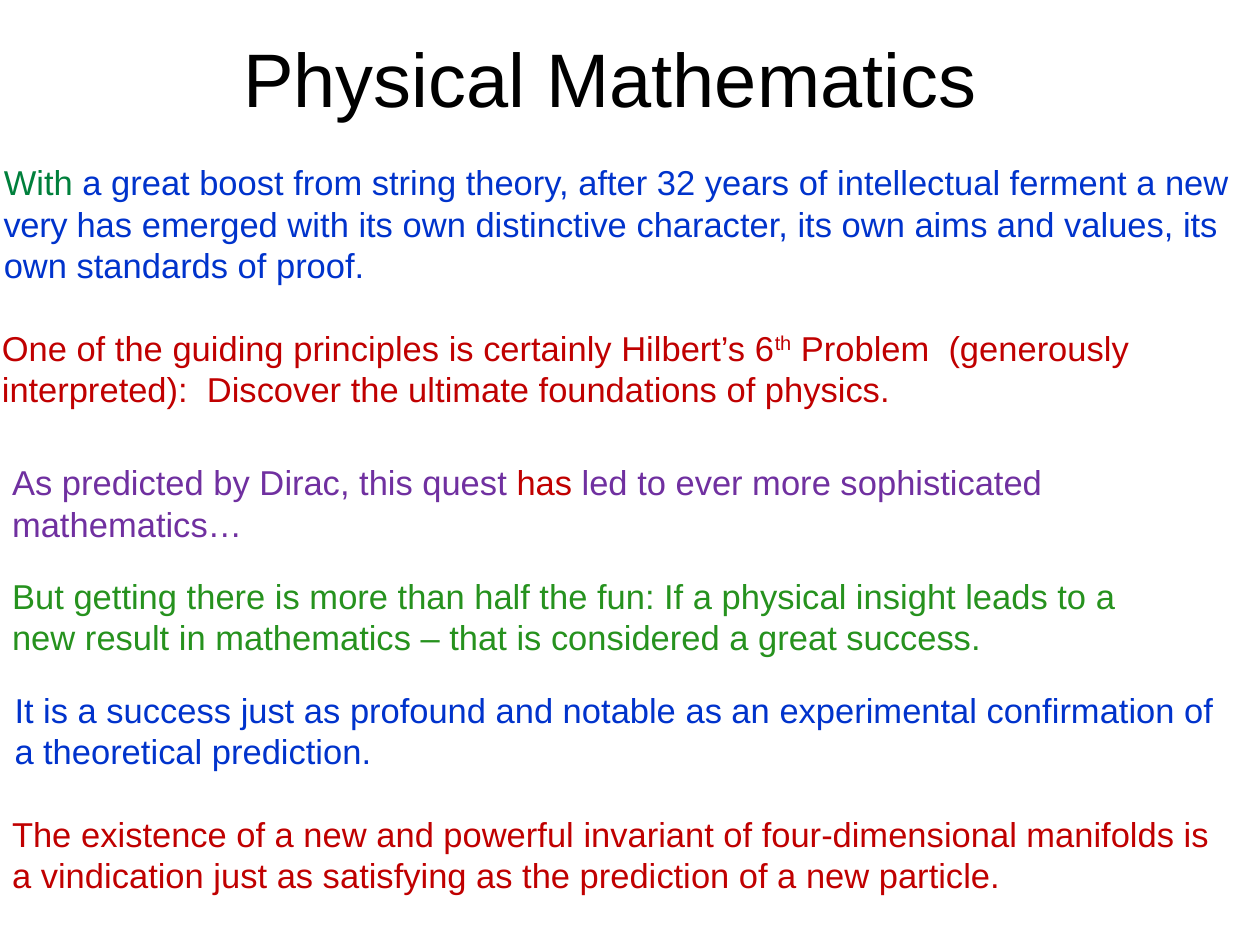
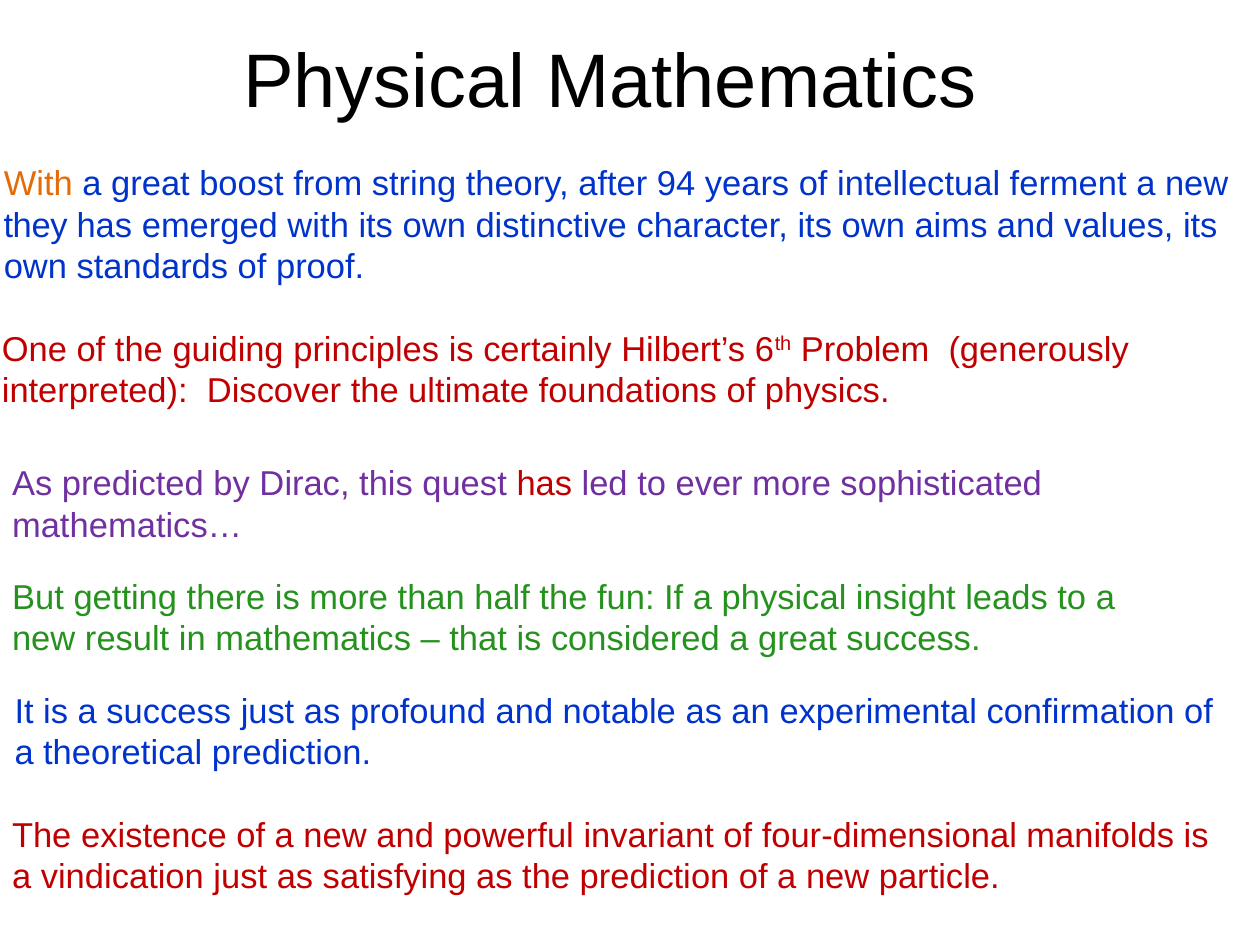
With colour: green -> orange (38, 184)
32: 32 -> 94 (676, 184)
very: very -> they (36, 226)
